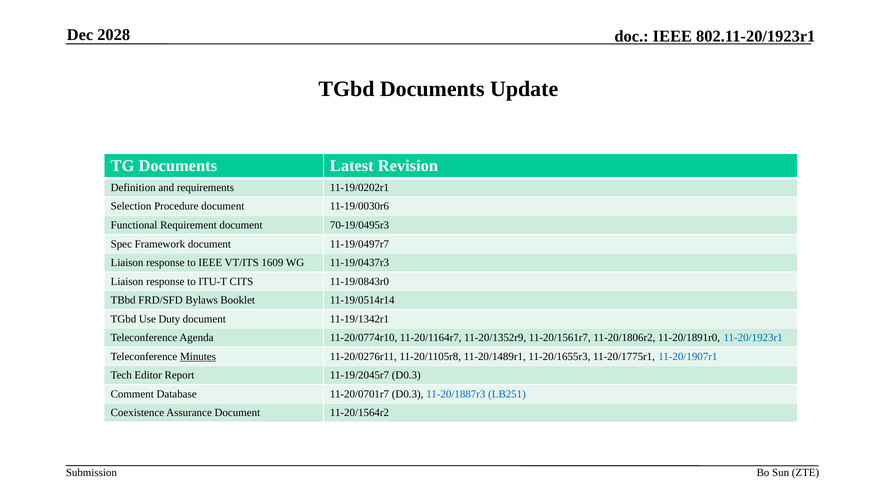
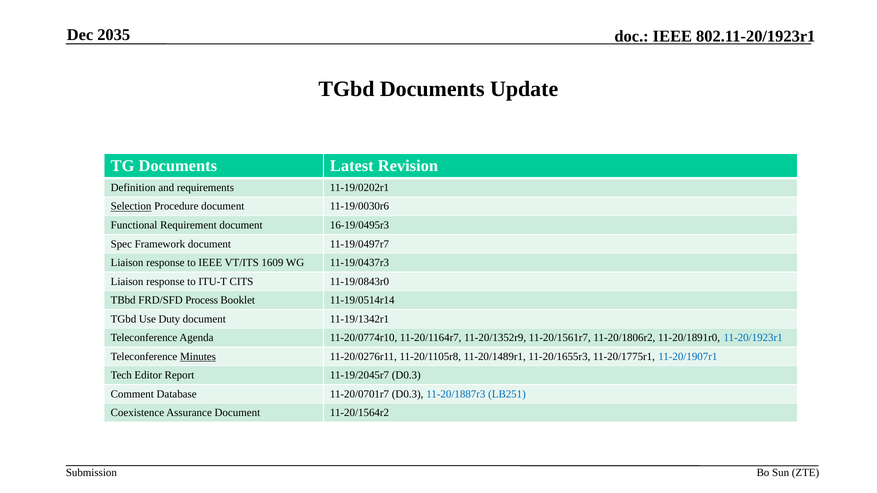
2028: 2028 -> 2035 (114, 35)
Selection underline: none -> present (131, 207)
70-19/0495r3: 70-19/0495r3 -> 16-19/0495r3 (360, 225)
Bylaws: Bylaws -> Process (202, 300)
